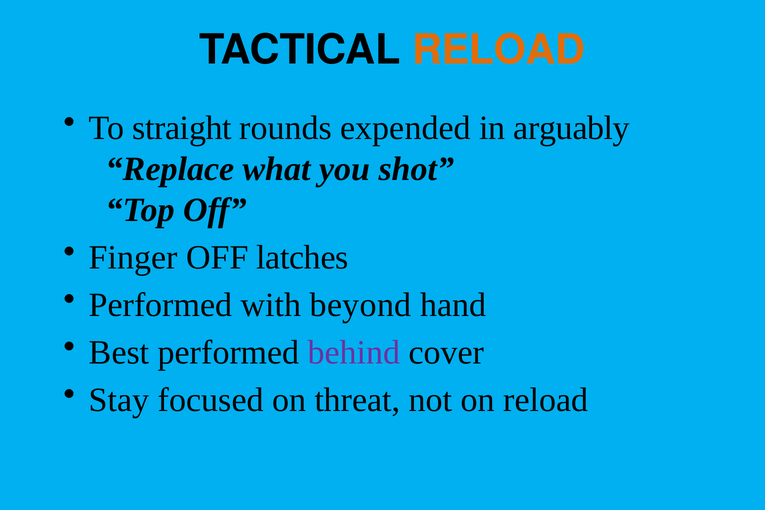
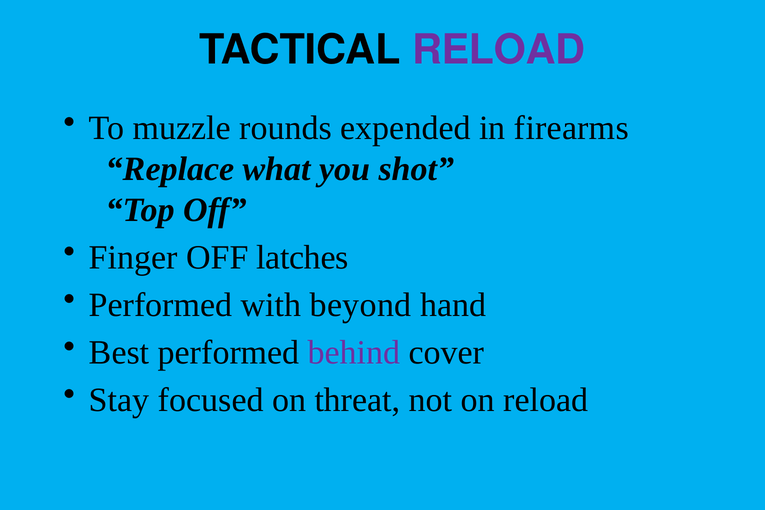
RELOAD colour: orange -> purple (499, 50)
straight: straight -> muzzle (182, 128)
arguably: arguably -> firearms (571, 128)
